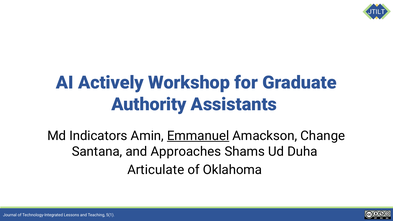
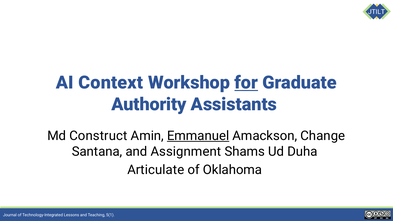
Actively: Actively -> Context (111, 83)
for underline: none -> present (246, 83)
Indicators: Indicators -> Construct (98, 136)
Approaches: Approaches -> Assignment (186, 152)
